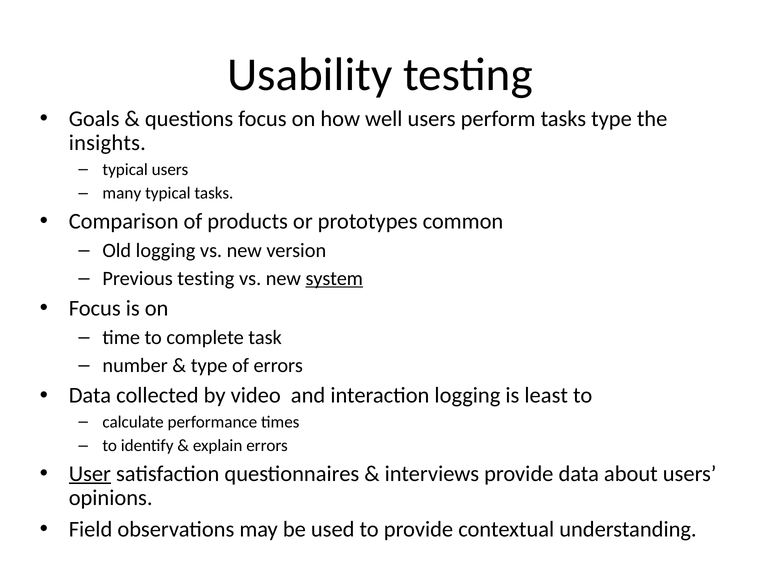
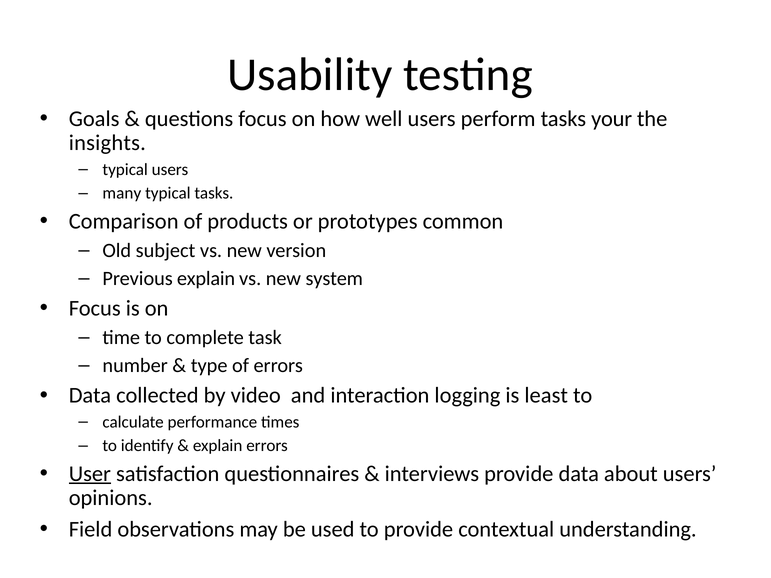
tasks type: type -> your (612, 119)
Old logging: logging -> subject (166, 250)
Previous testing: testing -> explain (206, 278)
system underline: present -> none (334, 278)
